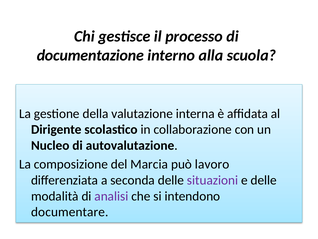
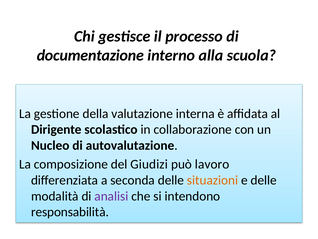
Marcia: Marcia -> Giudizi (149, 164)
situazioni colour: purple -> orange (213, 180)
documentare: documentare -> responsabilità (70, 212)
